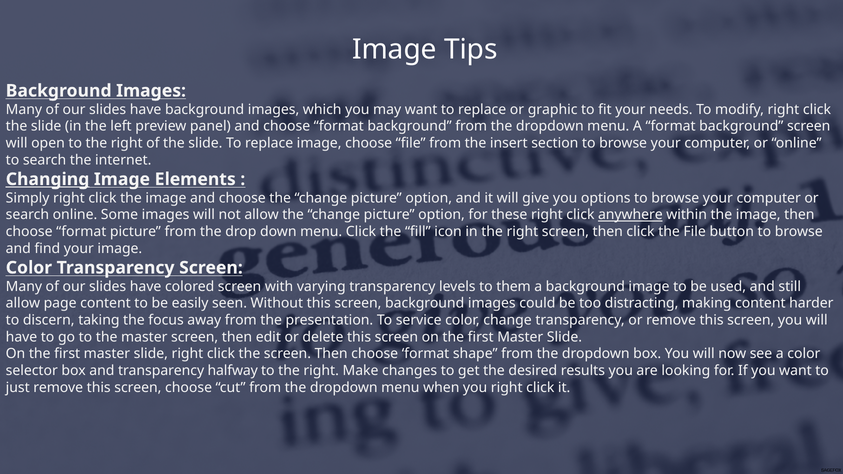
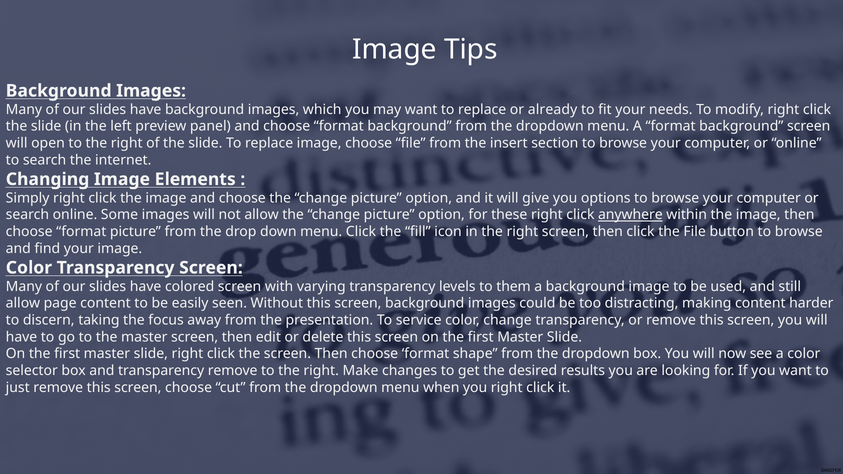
graphic: graphic -> already (553, 110)
Changing underline: present -> none (48, 179)
transparency halfway: halfway -> remove (233, 371)
